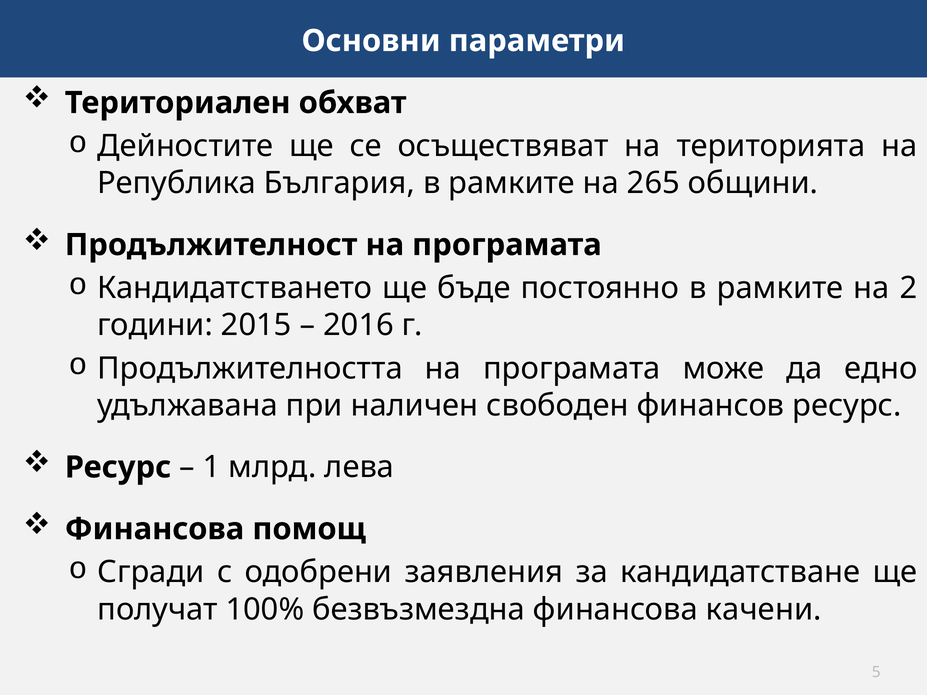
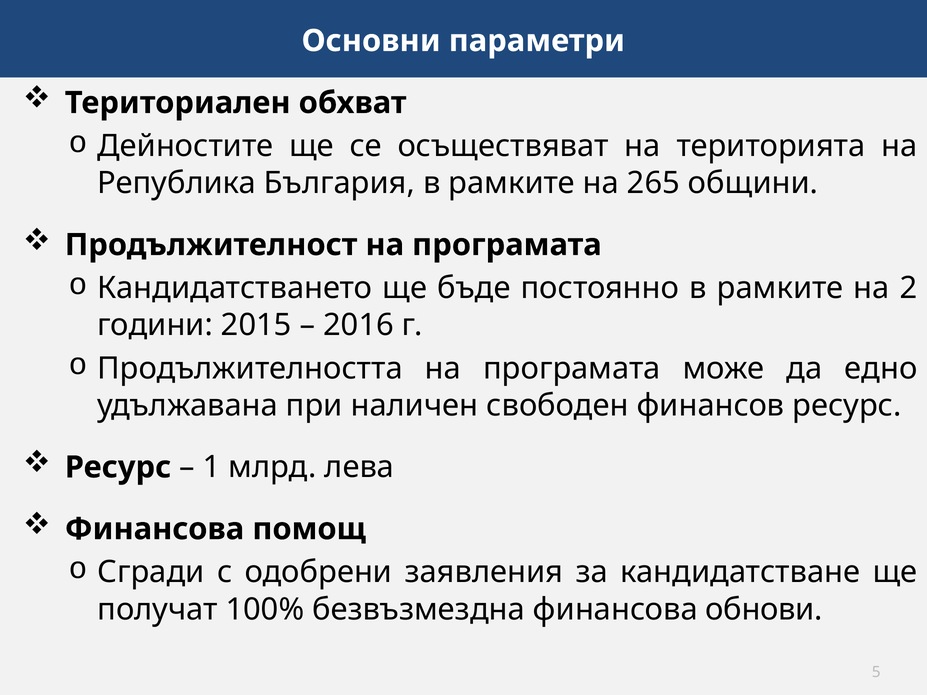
качени: качени -> обнови (764, 610)
